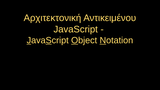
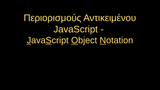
Αρχιτεκτονική: Αρχιτεκτονική -> Περιορισμούς (52, 18)
